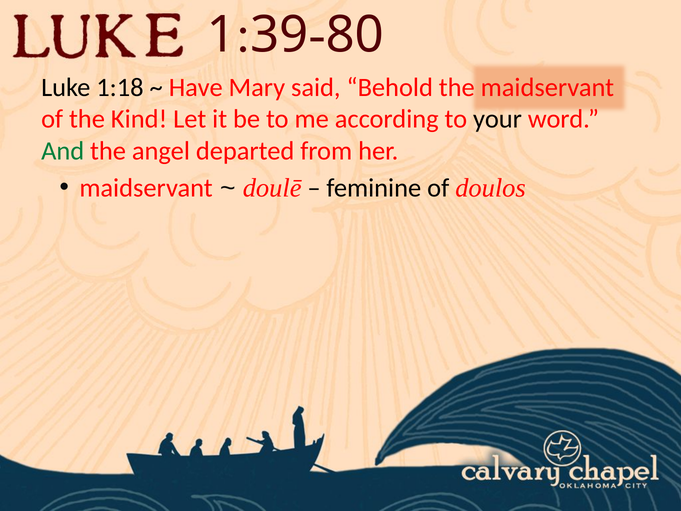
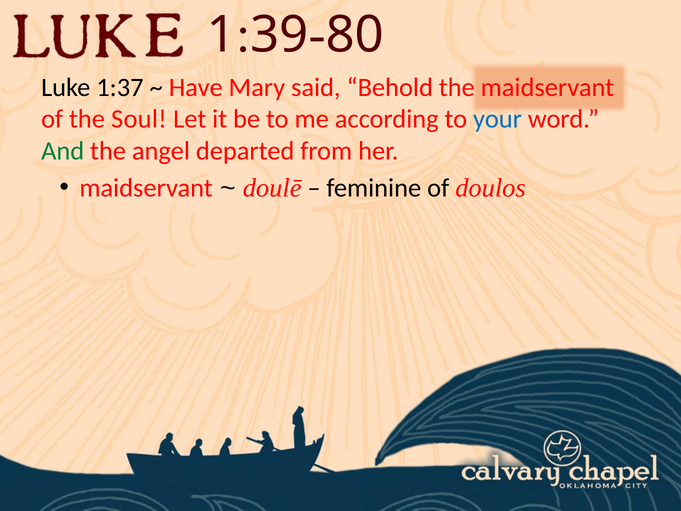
1:18: 1:18 -> 1:37 (120, 87)
Kind: Kind -> Soul (139, 119)
your colour: black -> blue (498, 119)
